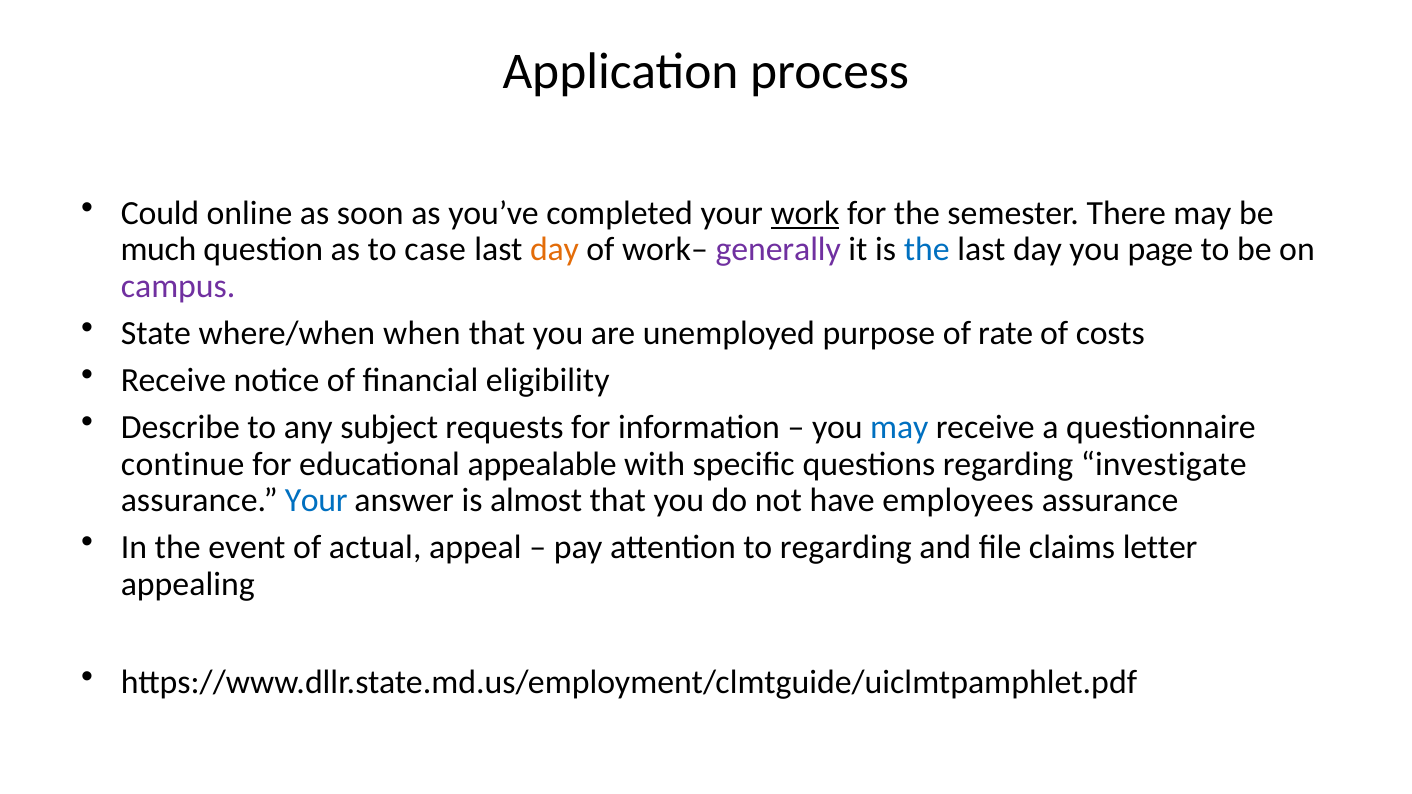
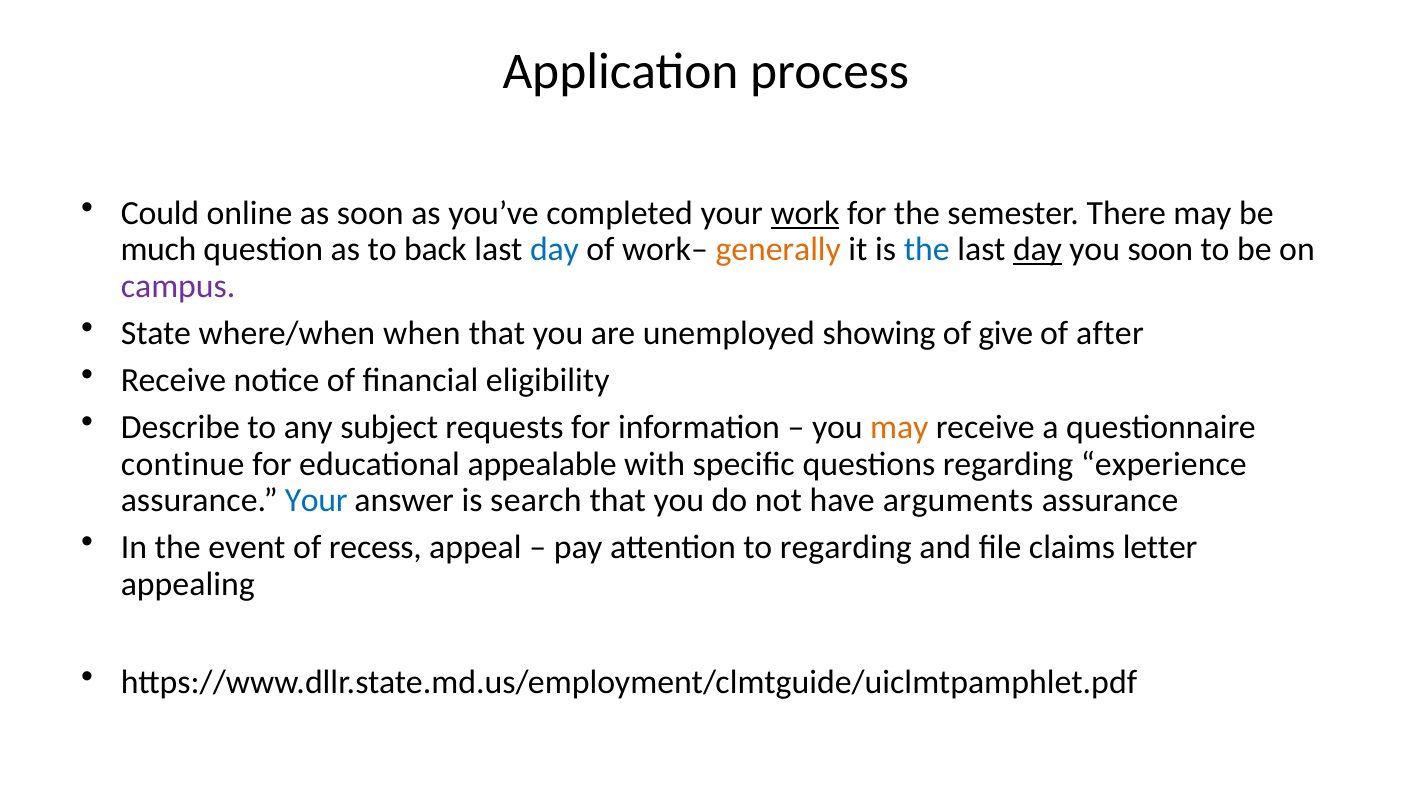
case: case -> back (436, 250)
day colour: orange -> blue (554, 250)
generally colour: purple -> orange (778, 250)
day underline: none -> present (1038, 250)
you page: page -> soon (1160, 250)
purpose: purpose -> showing (879, 333)
rate: rate -> give (1006, 333)
costs: costs -> after (1110, 333)
may colour: blue -> orange (899, 428)
investigate: investigate -> experience (1164, 464)
almost: almost -> search (536, 501)
employees: employees -> arguments (958, 501)
actual: actual -> recess (375, 548)
